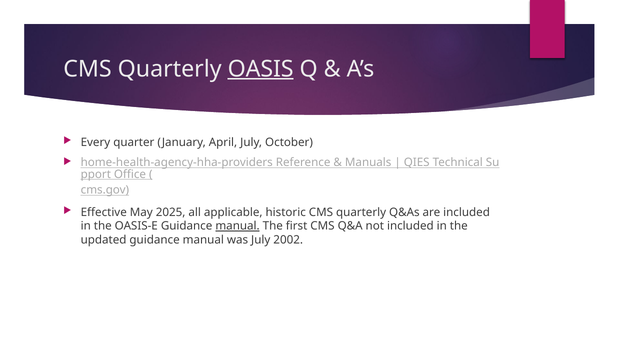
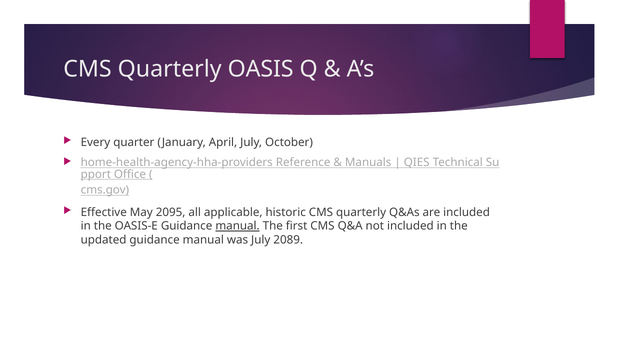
OASIS underline: present -> none (261, 69)
2025: 2025 -> 2095 (171, 212)
2002: 2002 -> 2089 (288, 240)
